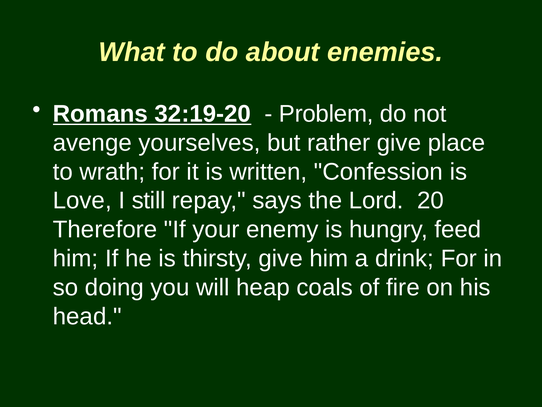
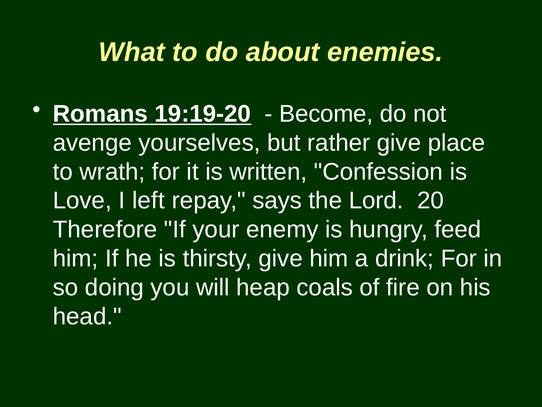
32:19-20: 32:19-20 -> 19:19-20 (203, 114)
Problem: Problem -> Become (326, 114)
still: still -> left (148, 200)
